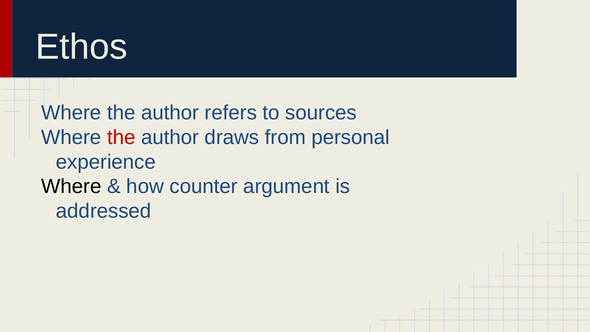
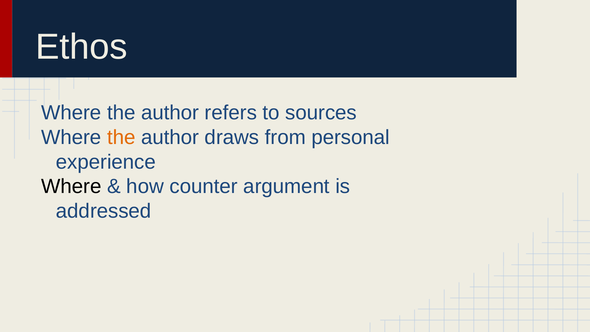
the colour: red -> orange (121, 137)
